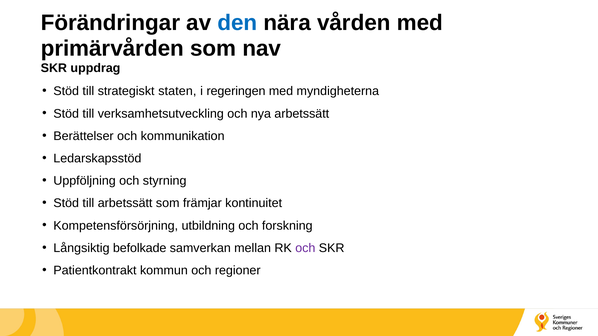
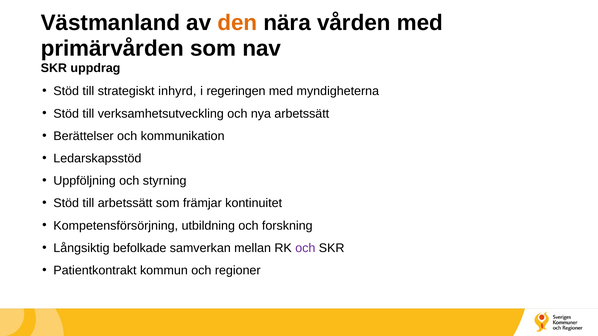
Förändringar: Förändringar -> Västmanland (110, 23)
den colour: blue -> orange (237, 23)
staten: staten -> inhyrd (177, 91)
